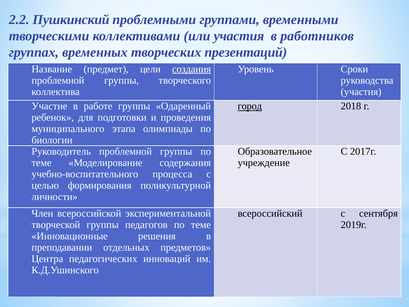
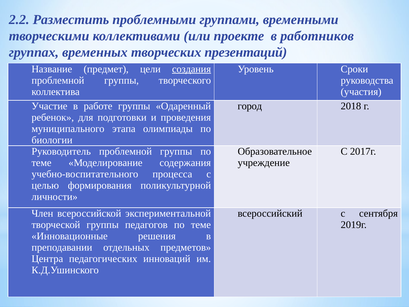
Пушкинский: Пушкинский -> Разместить (71, 20)
или участия: участия -> проекте (239, 36)
город underline: present -> none (250, 106)
